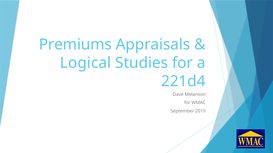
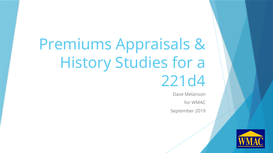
Logical: Logical -> History (86, 63)
